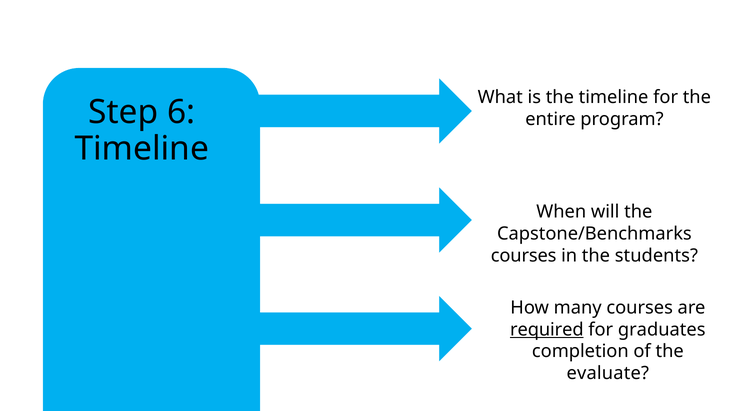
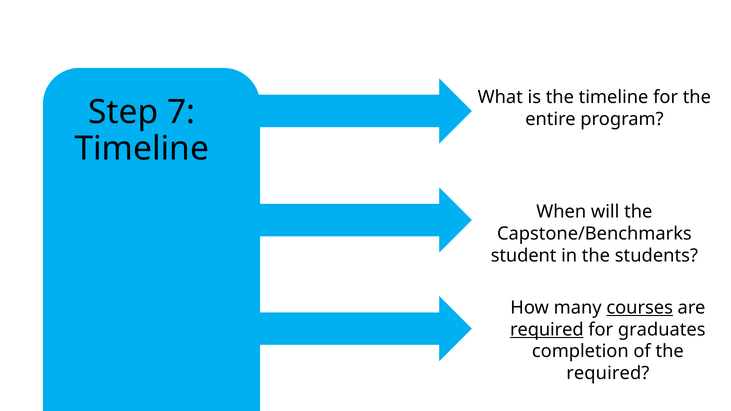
6: 6 -> 7 (181, 112)
courses: courses -> student (524, 256)
courses underline: none -> present (640, 308)
evaluate: evaluate -> required (608, 374)
